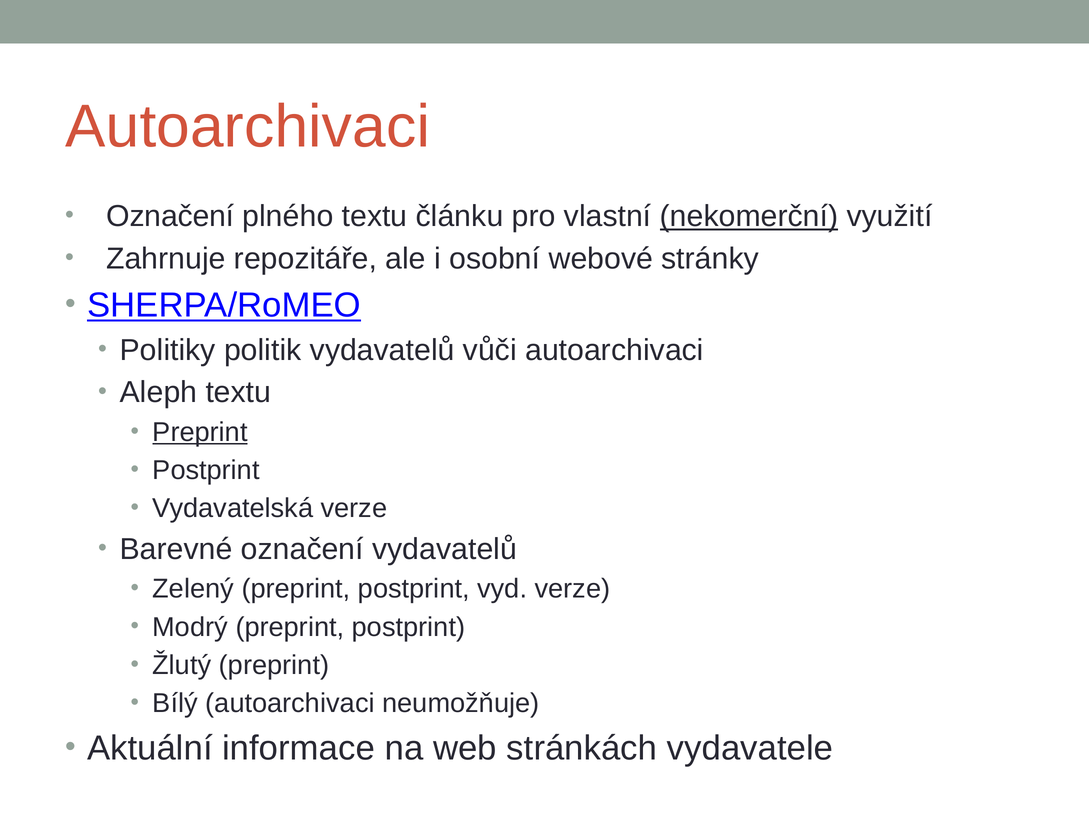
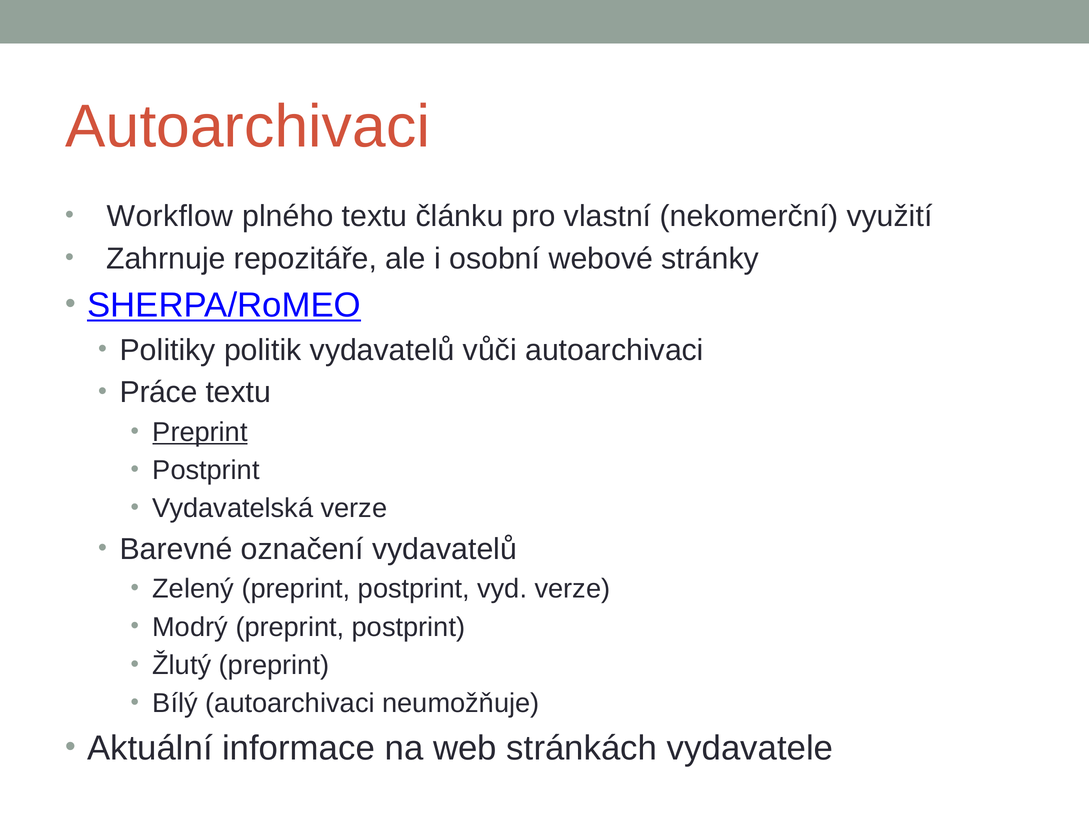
Označení: Označení -> Workflow (170, 216)
nekomerční underline: present -> none (749, 216)
Aleph: Aleph -> Práce (159, 392)
